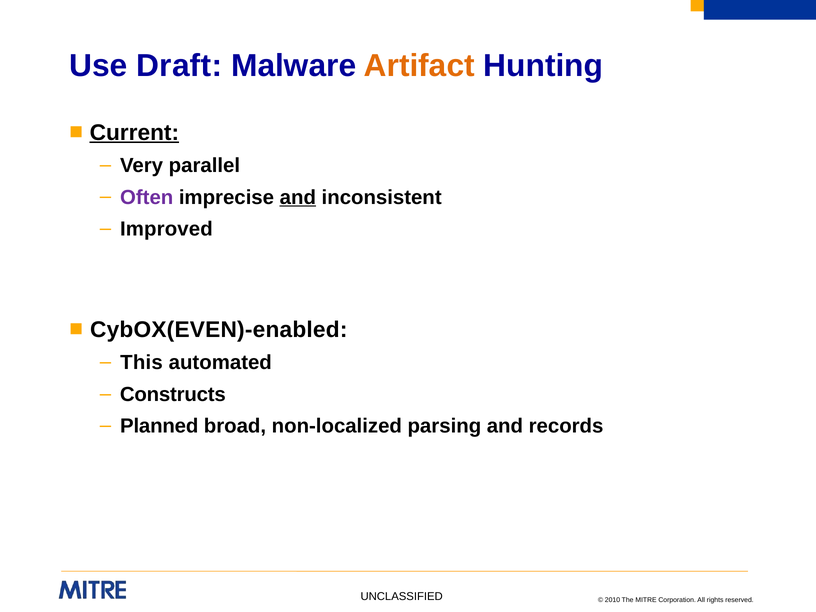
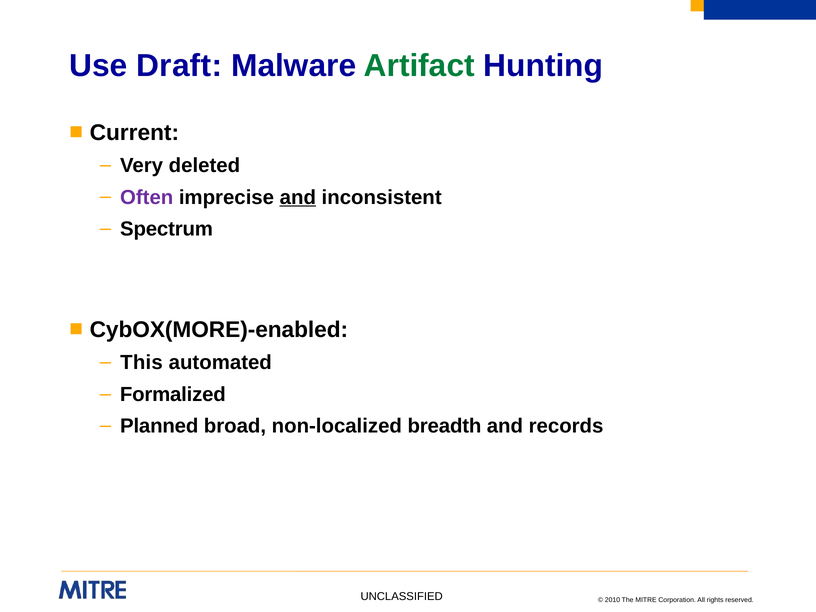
Artifact colour: orange -> green (419, 66)
Current underline: present -> none (134, 133)
parallel: parallel -> deleted (204, 166)
Improved: Improved -> Spectrum (167, 229)
CybOX(EVEN)-enabled: CybOX(EVEN)-enabled -> CybOX(MORE)-enabled (219, 330)
Constructs: Constructs -> Formalized (173, 394)
parsing: parsing -> breadth (444, 426)
